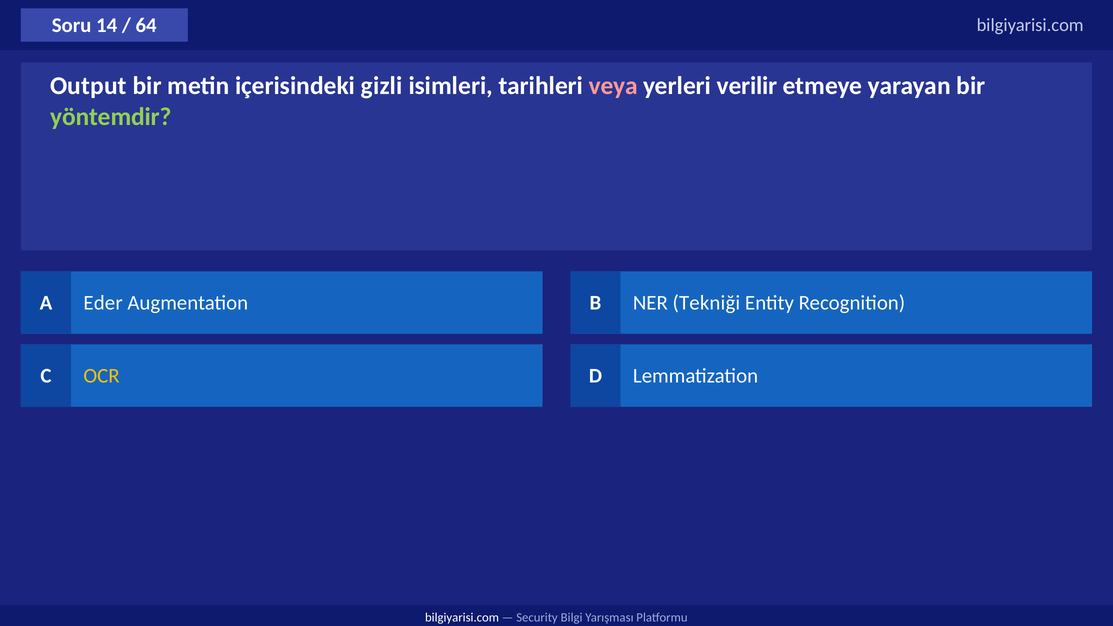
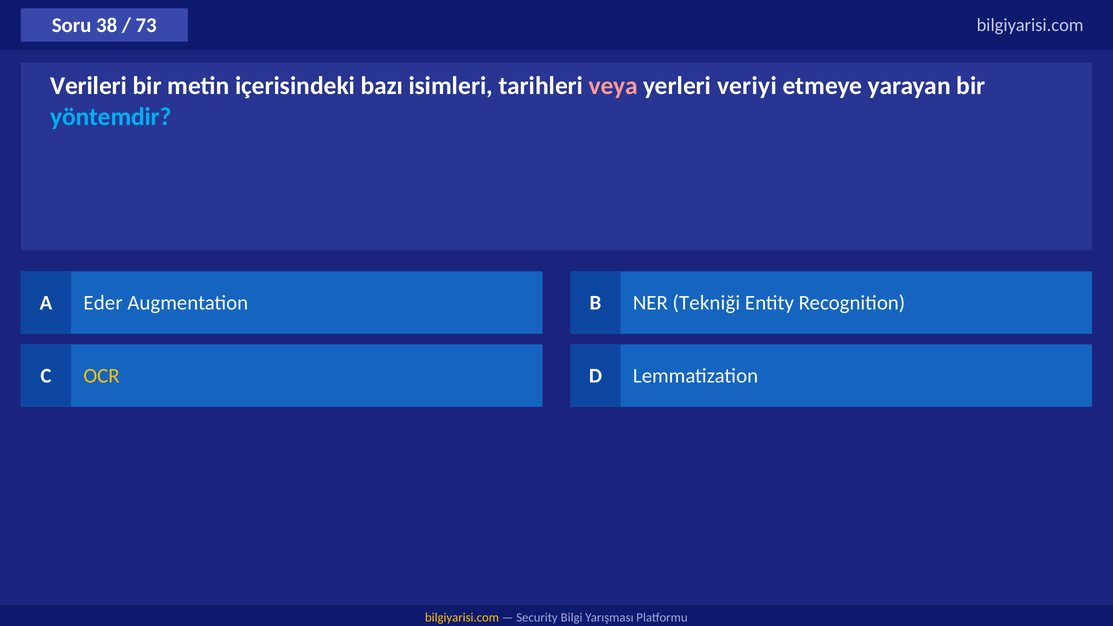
14: 14 -> 38 (107, 25)
64: 64 -> 73 (146, 25)
Output: Output -> Verileri (89, 86)
gizli: gizli -> bazı (382, 86)
verilir: verilir -> veriyi (747, 86)
yöntemdir colour: light green -> light blue (111, 117)
bilgiyarisi.com colour: white -> yellow (462, 617)
